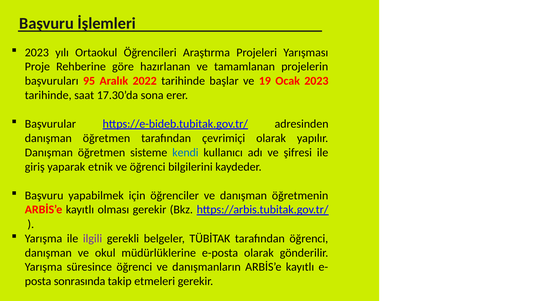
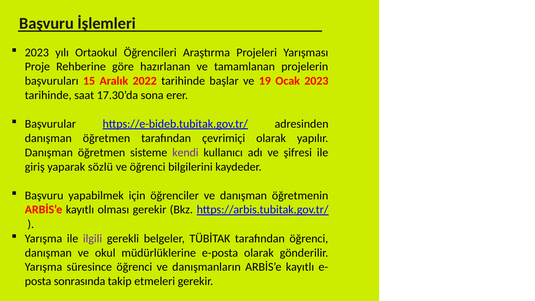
95: 95 -> 15 (89, 81)
kendi colour: blue -> purple (185, 153)
etnik: etnik -> sözlü (100, 167)
